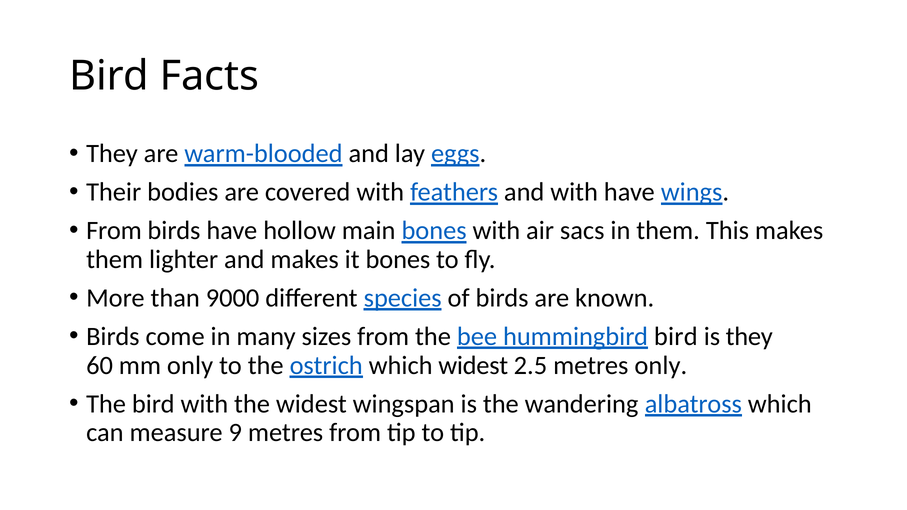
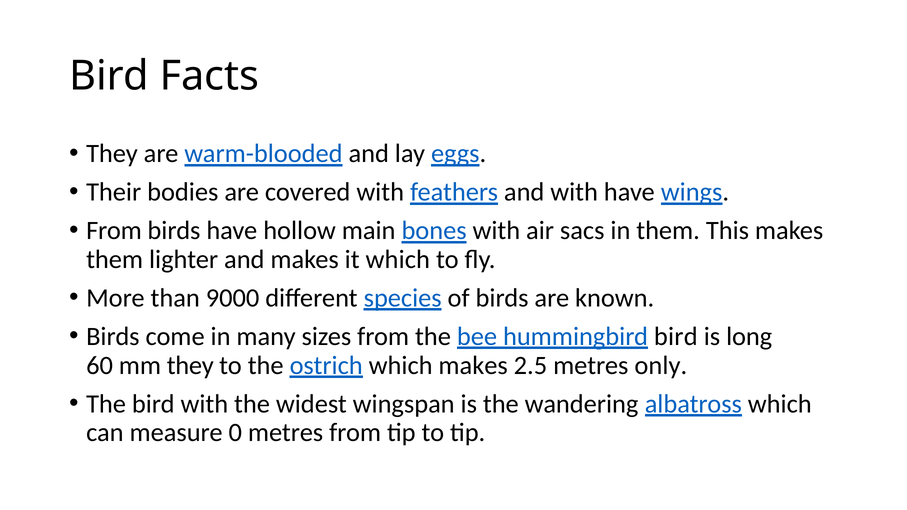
it bones: bones -> which (398, 259)
is they: they -> long (749, 336)
mm only: only -> they (190, 366)
which widest: widest -> makes (473, 366)
9: 9 -> 0 (235, 433)
